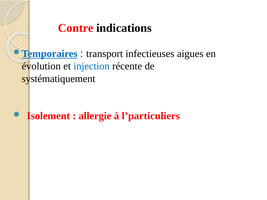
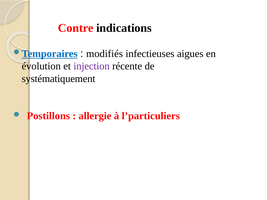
transport: transport -> modifiés (105, 54)
injection colour: blue -> purple (92, 66)
Isolement: Isolement -> Postillons (48, 116)
